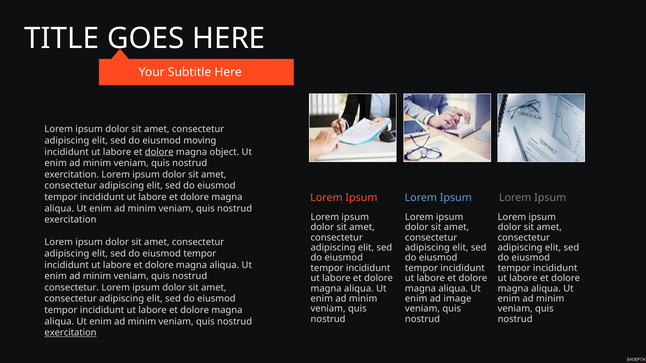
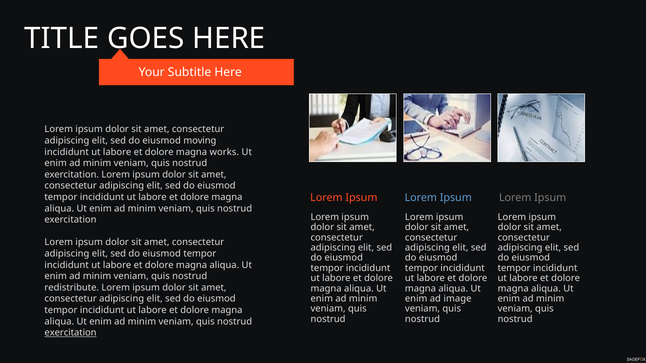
dolore underline: present -> none (159, 152)
object: object -> works (224, 152)
consectetur: consectetur -> redistribute (72, 288)
